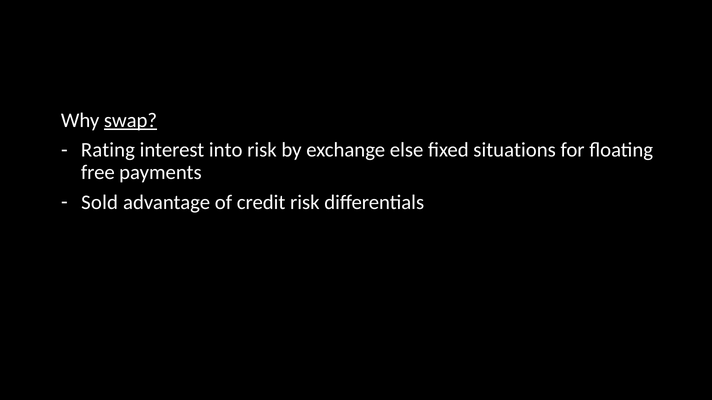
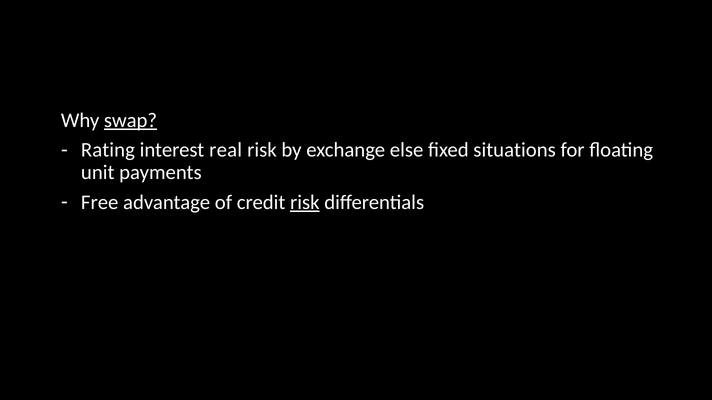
into: into -> real (226, 150)
free: free -> unit (98, 173)
Sold: Sold -> Free (100, 203)
risk underline: none -> present (305, 203)
